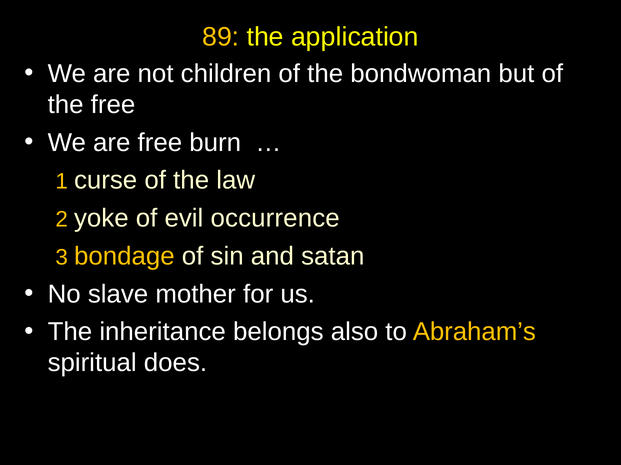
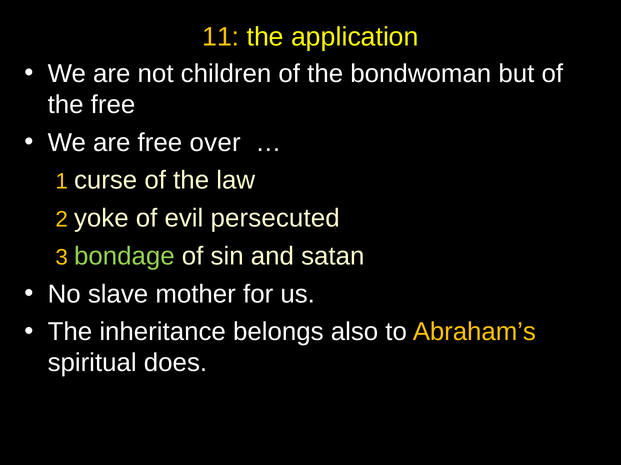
89: 89 -> 11 (221, 37)
burn: burn -> over (215, 143)
occurrence: occurrence -> persecuted (275, 219)
bondage colour: yellow -> light green (124, 257)
